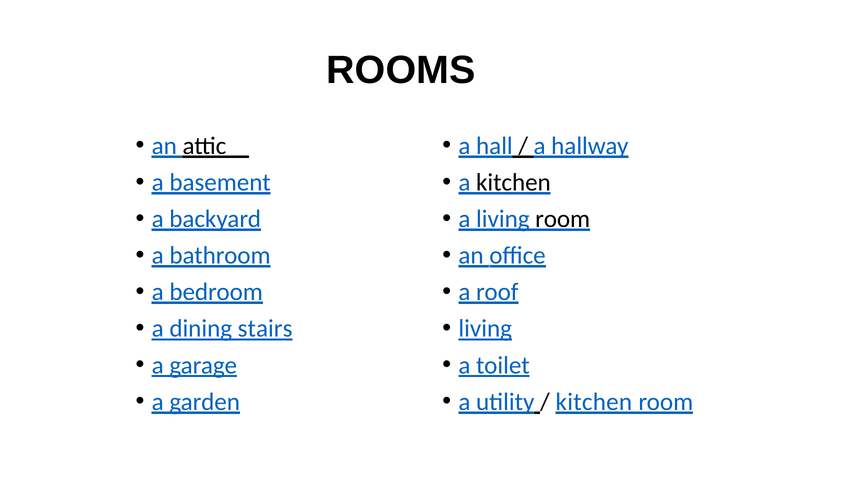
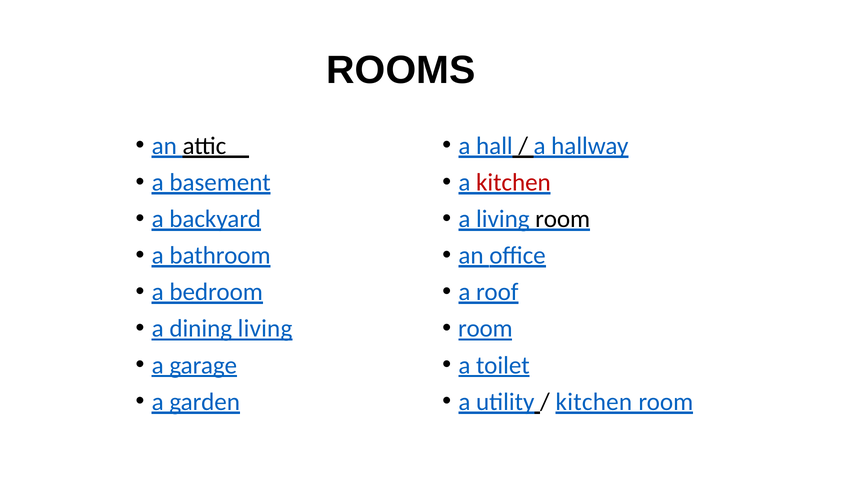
kitchen colour: black -> red (513, 183)
dining stairs: stairs -> living (265, 329)
living: living -> room (485, 329)
